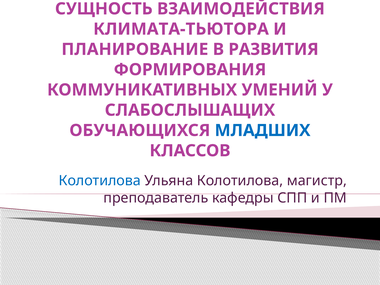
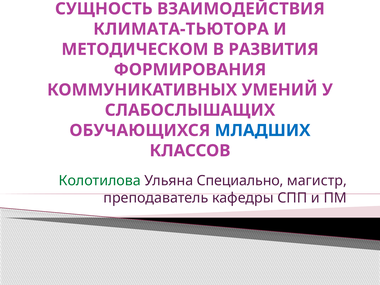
ПЛАНИРОВАНИЕ: ПЛАНИРОВАНИЕ -> МЕТОДИЧЕСКОМ (135, 49)
Колотилова colour: blue -> green (100, 181)
Ульяна Колотилова: Колотилова -> Специально (240, 181)
